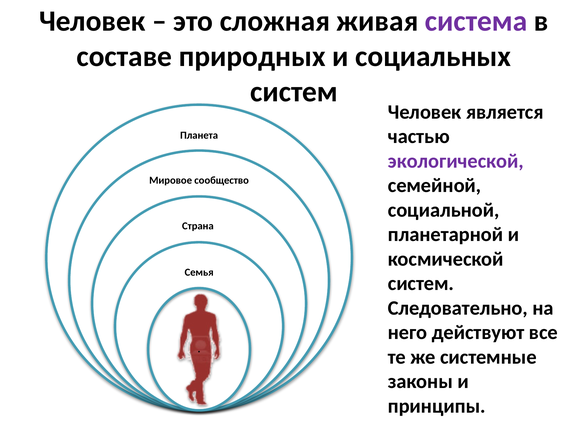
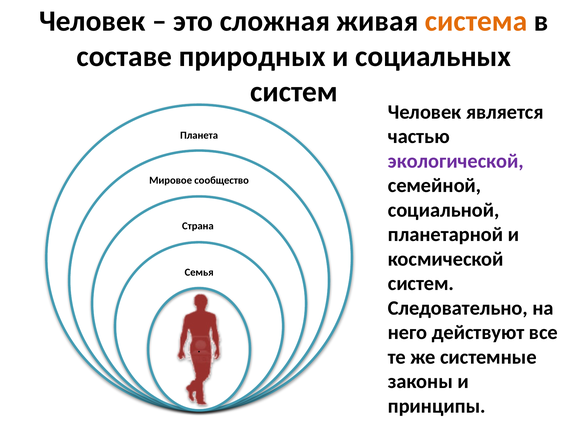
система colour: purple -> orange (476, 21)
